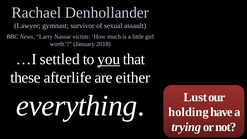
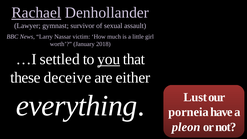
Rachael underline: none -> present (36, 13)
afterlife: afterlife -> deceive (67, 78)
holding: holding -> porneia (188, 112)
trying: trying -> pleon (186, 127)
